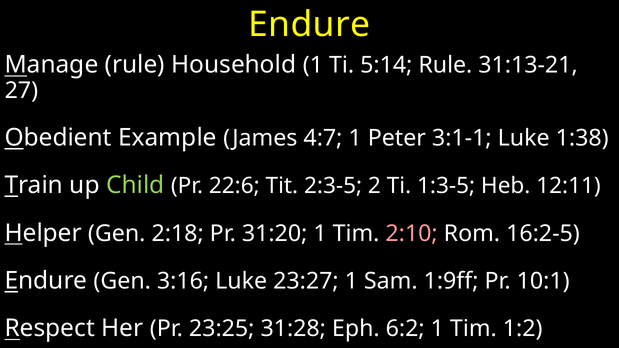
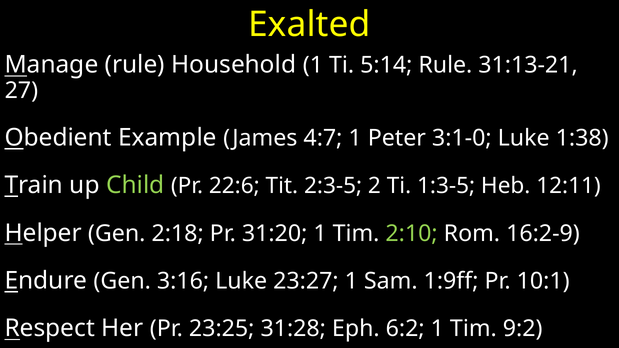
Endure: Endure -> Exalted (309, 24)
3:1-1: 3:1-1 -> 3:1-0 (462, 138)
2:10 colour: pink -> light green (412, 234)
16:2-5: 16:2-5 -> 16:2-9 (543, 234)
1:2: 1:2 -> 9:2 (523, 329)
